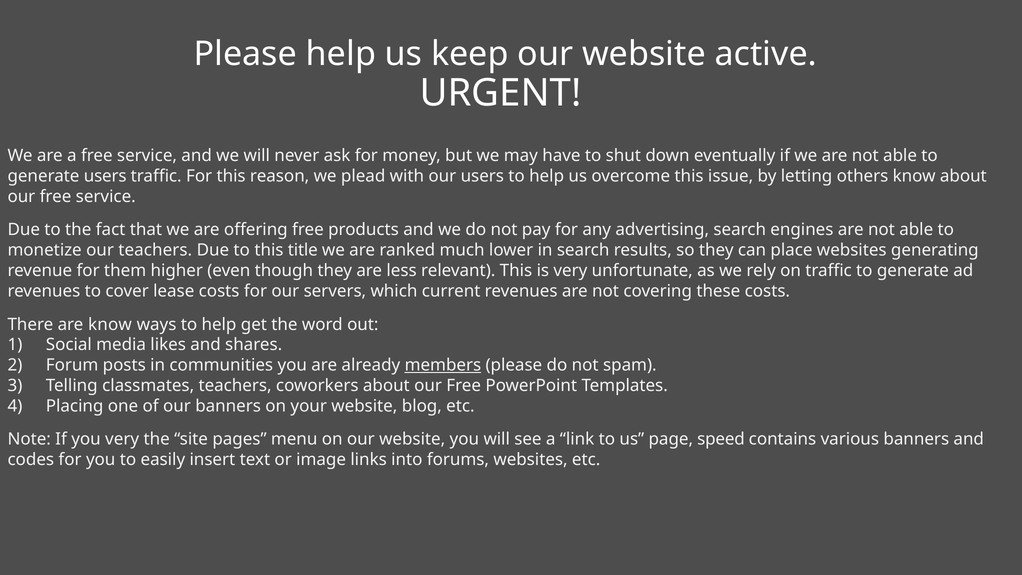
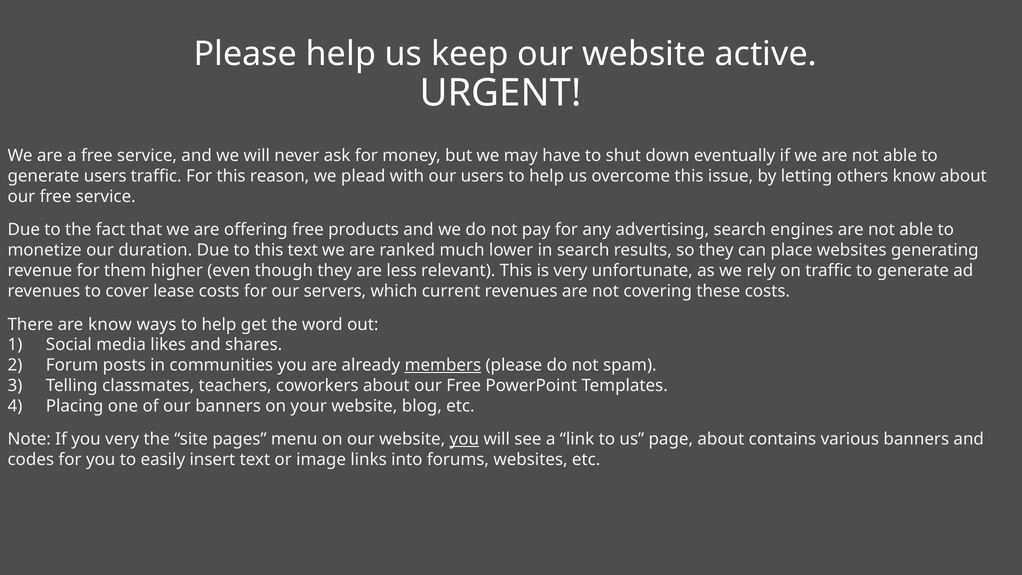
our teachers: teachers -> duration (155, 250)
this title: title -> text (303, 250)
you underline: none -> present (464, 439)
page speed: speed -> about (721, 439)
